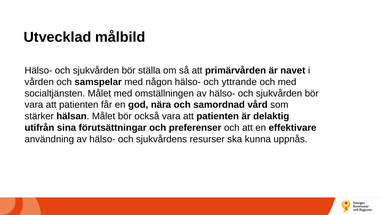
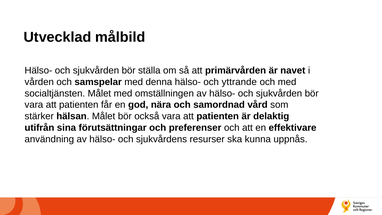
någon: någon -> denna (159, 82)
